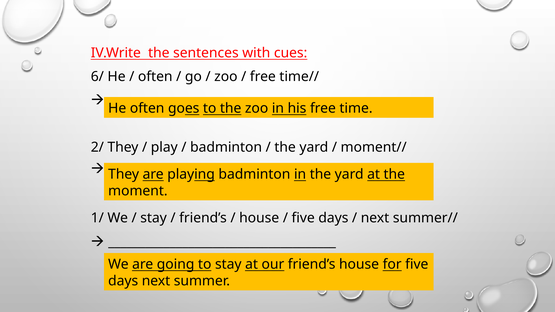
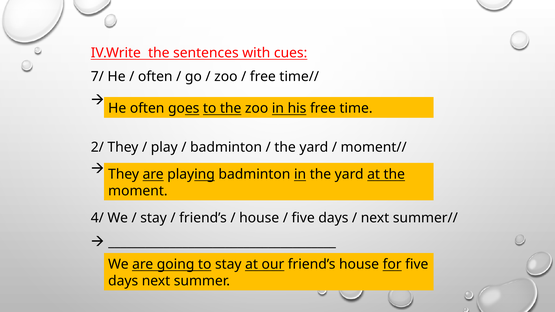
6/: 6/ -> 7/ (97, 77)
1/: 1/ -> 4/ (97, 218)
